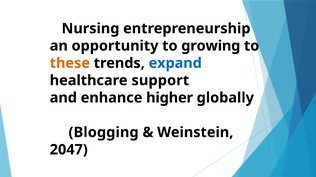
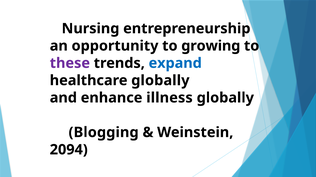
these colour: orange -> purple (70, 63)
healthcare support: support -> globally (160, 81)
higher: higher -> illness (169, 98)
2047: 2047 -> 2094 (69, 150)
